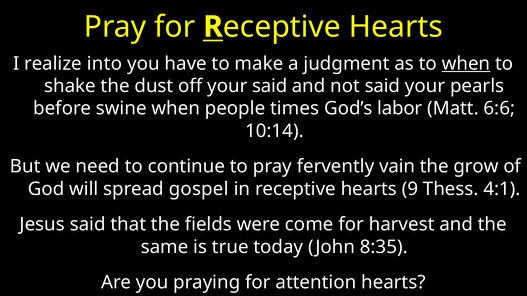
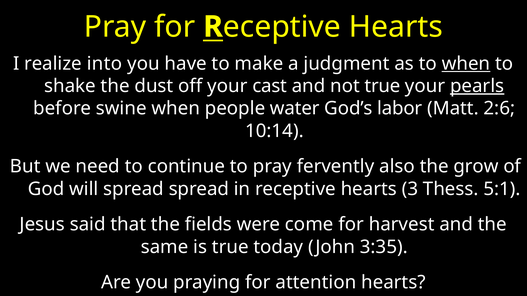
your said: said -> cast (270, 86)
not said: said -> true (382, 86)
pearls underline: none -> present (477, 86)
times: times -> water (295, 109)
6:6: 6:6 -> 2:6 (499, 109)
vain: vain -> also (397, 167)
spread gospel: gospel -> spread (199, 189)
9: 9 -> 3 (410, 189)
4:1: 4:1 -> 5:1 (502, 189)
8:35: 8:35 -> 3:35 (384, 247)
